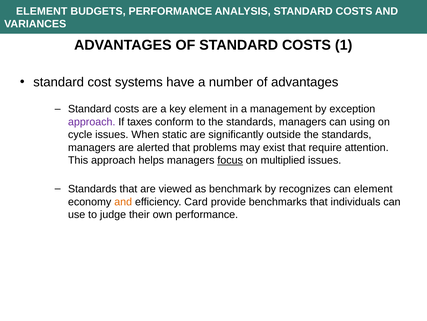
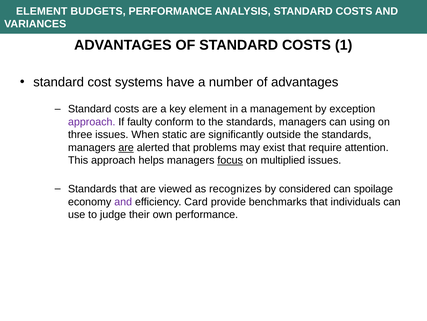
taxes: taxes -> faulty (140, 122)
cycle: cycle -> three (80, 134)
are underline: none -> present (126, 147)
benchmark: benchmark -> recognizes (235, 189)
recognizes: recognizes -> considered (305, 189)
can element: element -> spoilage (373, 189)
and colour: orange -> purple (123, 201)
